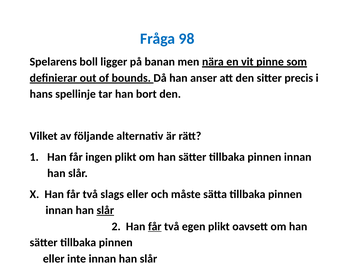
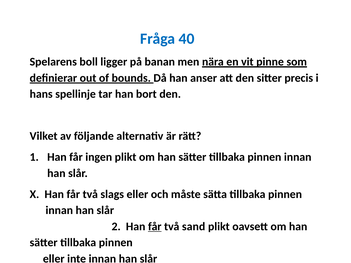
98: 98 -> 40 (187, 39)
slår underline: present -> none (105, 211)
egen: egen -> sand (194, 227)
